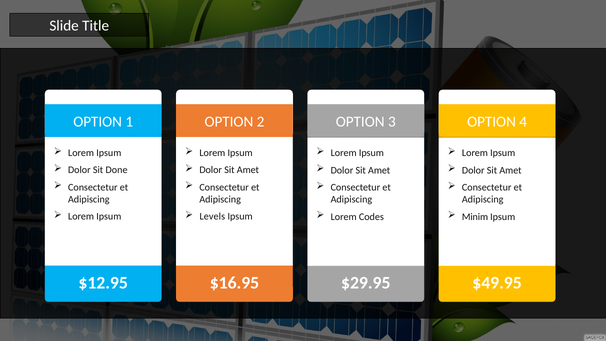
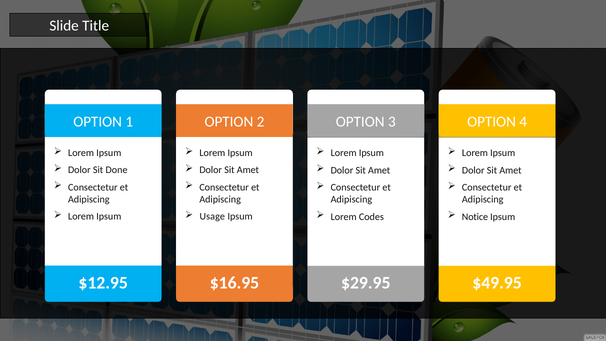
Levels: Levels -> Usage (212, 216)
Minim: Minim -> Notice (475, 217)
